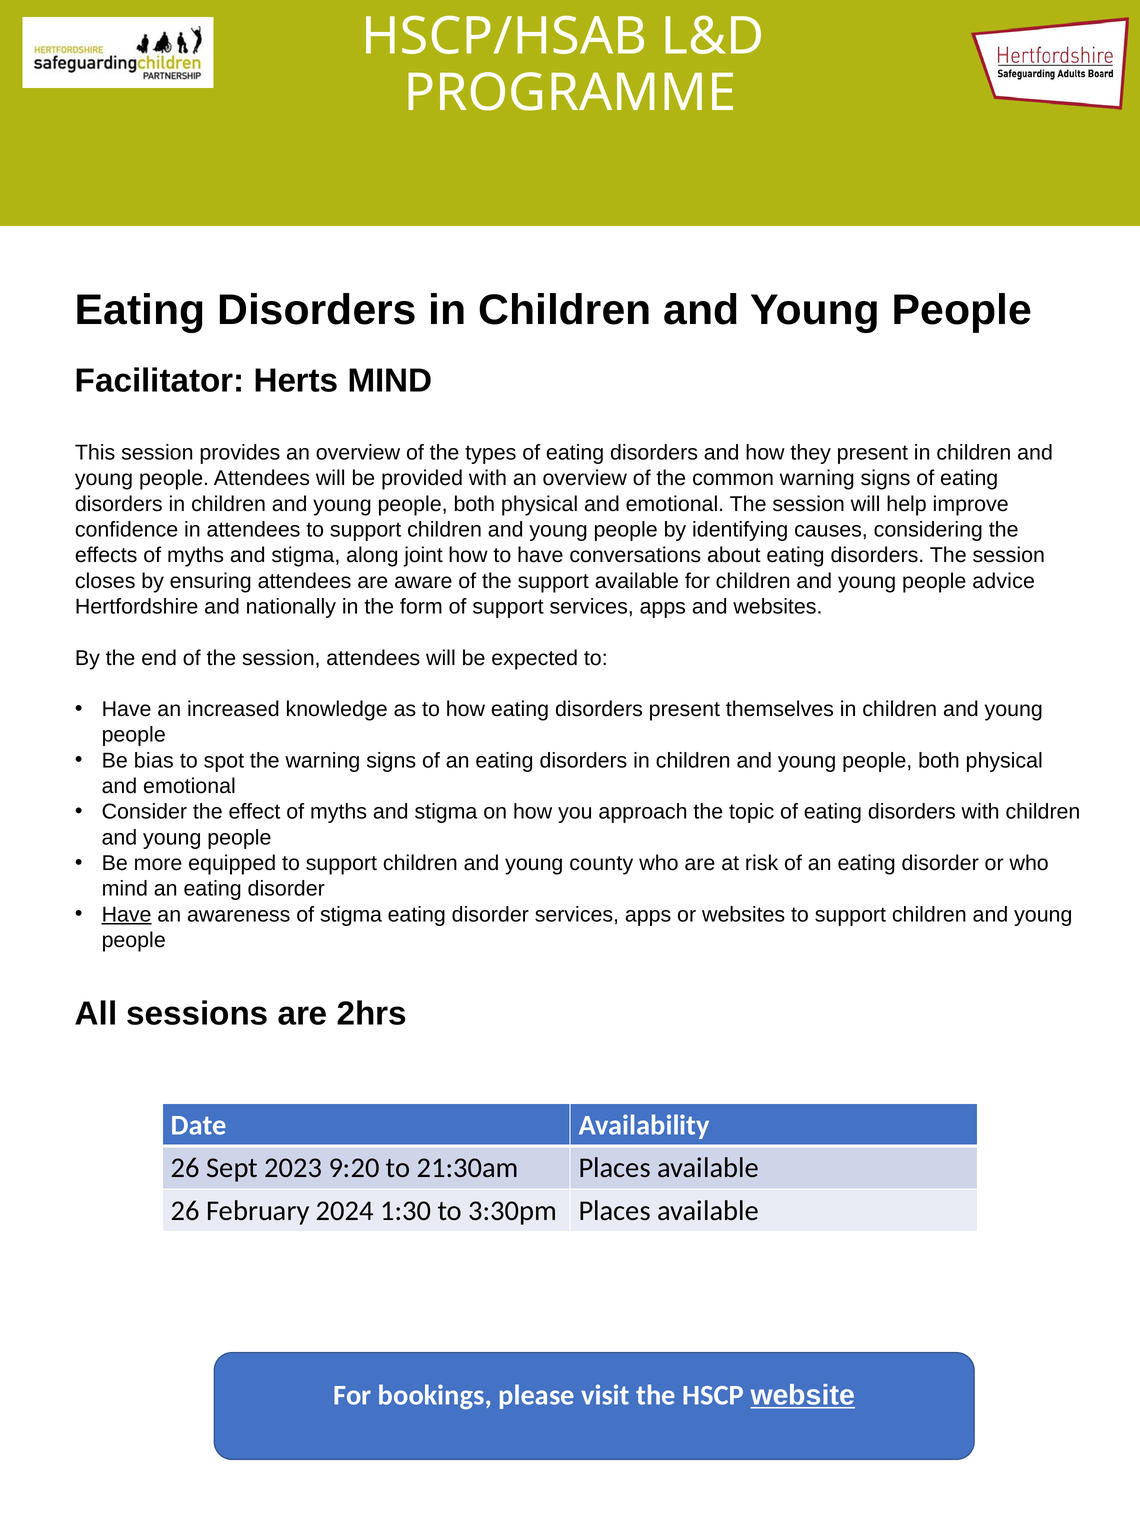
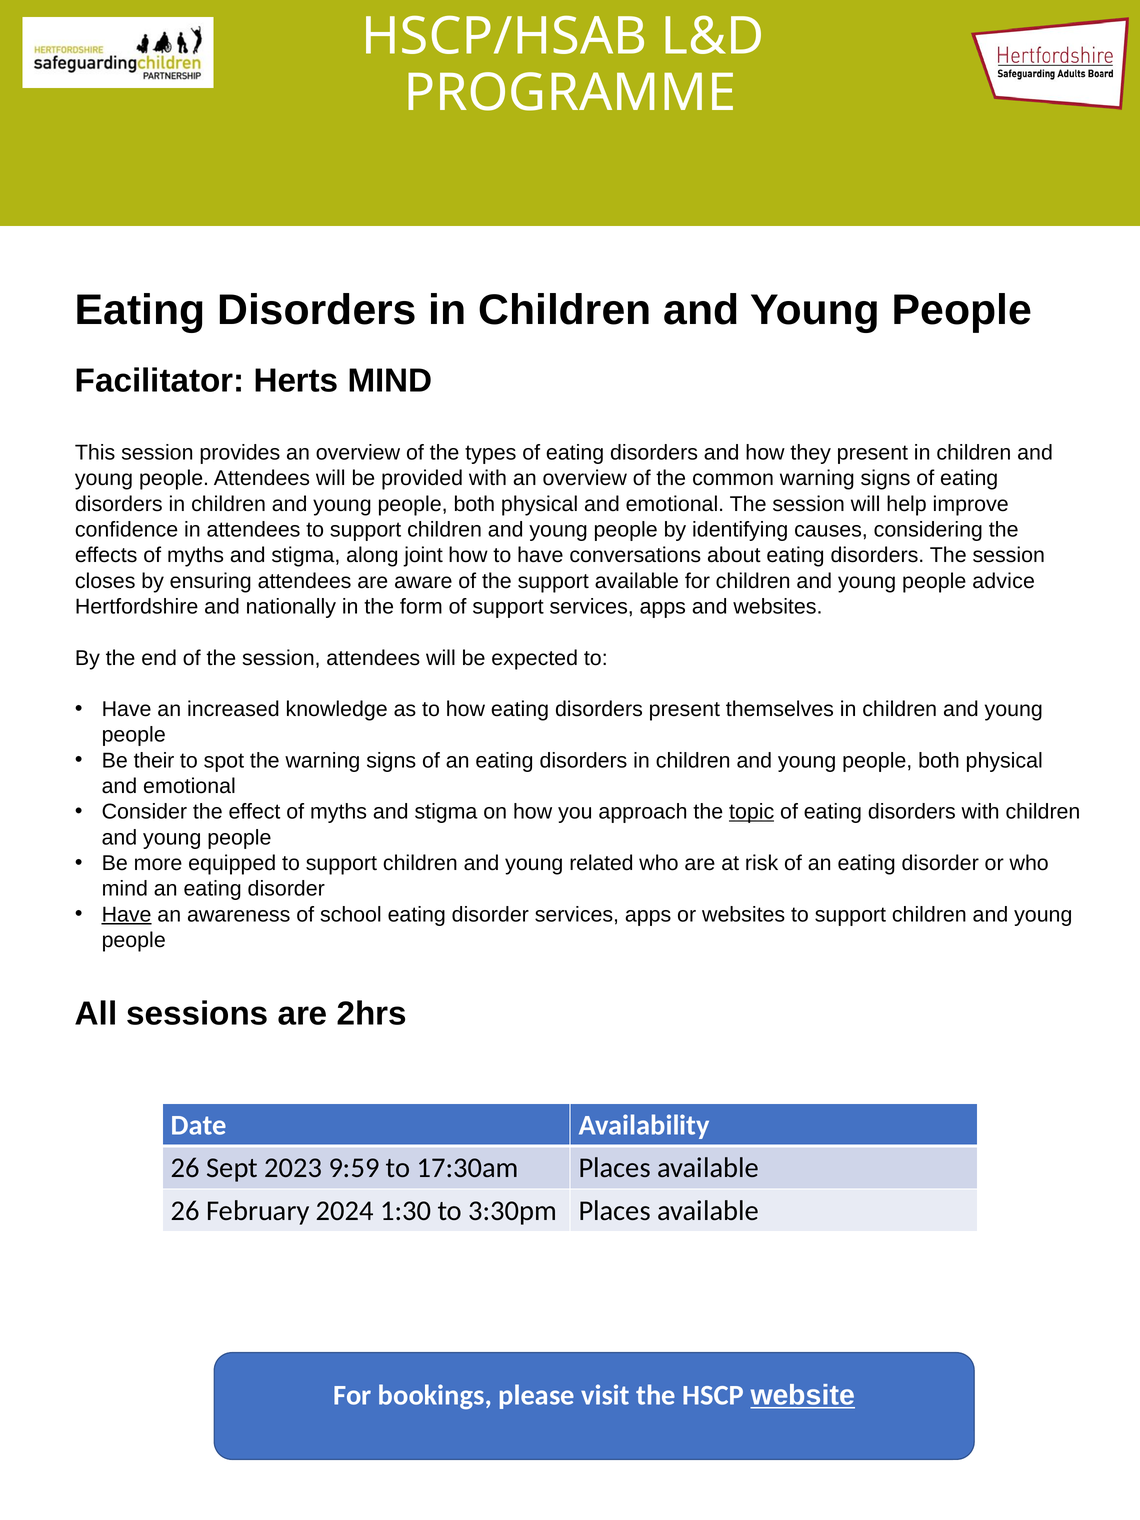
bias: bias -> their (154, 761)
topic underline: none -> present (752, 812)
county: county -> related (601, 863)
of stigma: stigma -> school (351, 914)
9:20: 9:20 -> 9:59 (354, 1168)
21:30am: 21:30am -> 17:30am (468, 1168)
